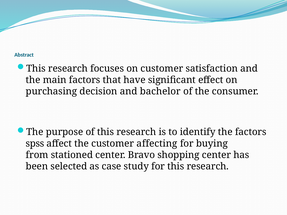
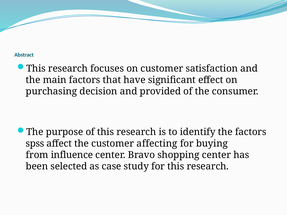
bachelor: bachelor -> provided (160, 92)
stationed: stationed -> influence (72, 155)
